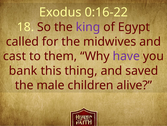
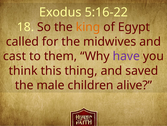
0:16-22: 0:16-22 -> 5:16-22 (106, 12)
king colour: purple -> orange (88, 27)
bank: bank -> think (23, 70)
